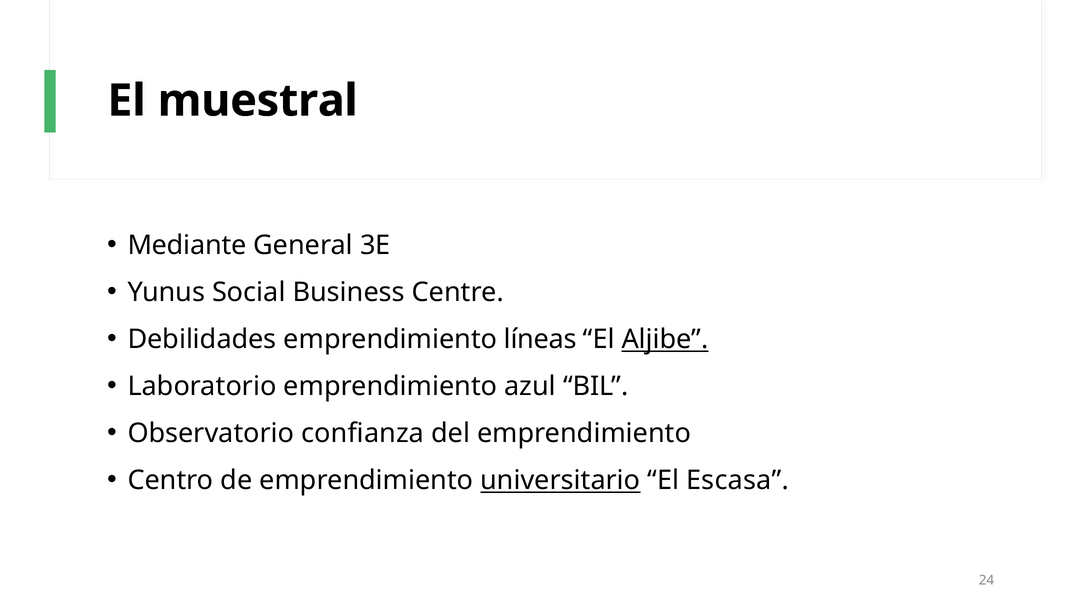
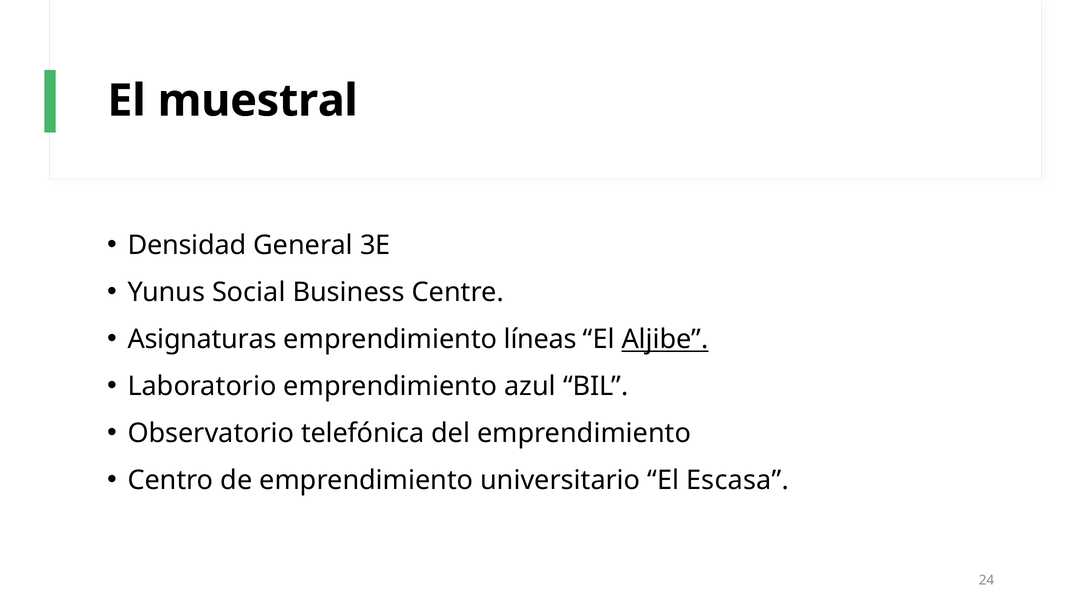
Mediante: Mediante -> Densidad (187, 246)
Debilidades: Debilidades -> Asignaturas (202, 340)
confianza: confianza -> telefónica (363, 434)
universitario underline: present -> none (560, 481)
